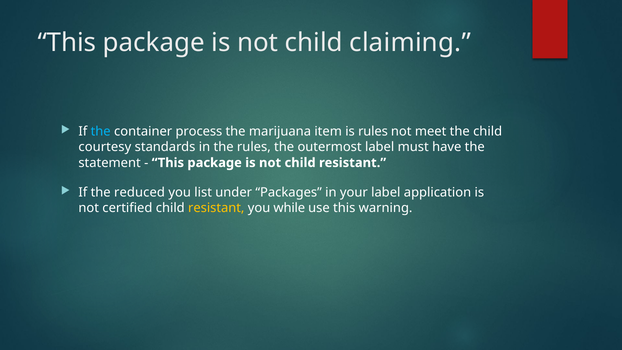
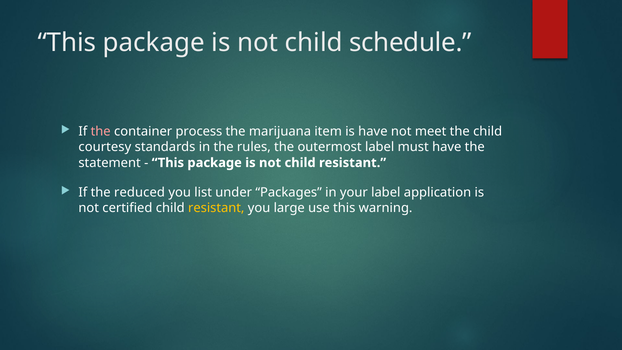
claiming: claiming -> schedule (410, 43)
the colour: light blue -> pink (101, 132)
is rules: rules -> have (373, 132)
while: while -> large (289, 208)
